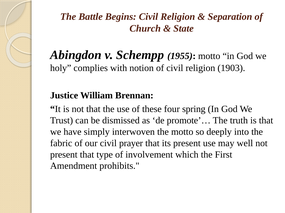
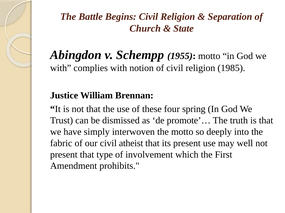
holy: holy -> with (61, 68)
1903: 1903 -> 1985 (231, 68)
prayer: prayer -> atheist (131, 144)
